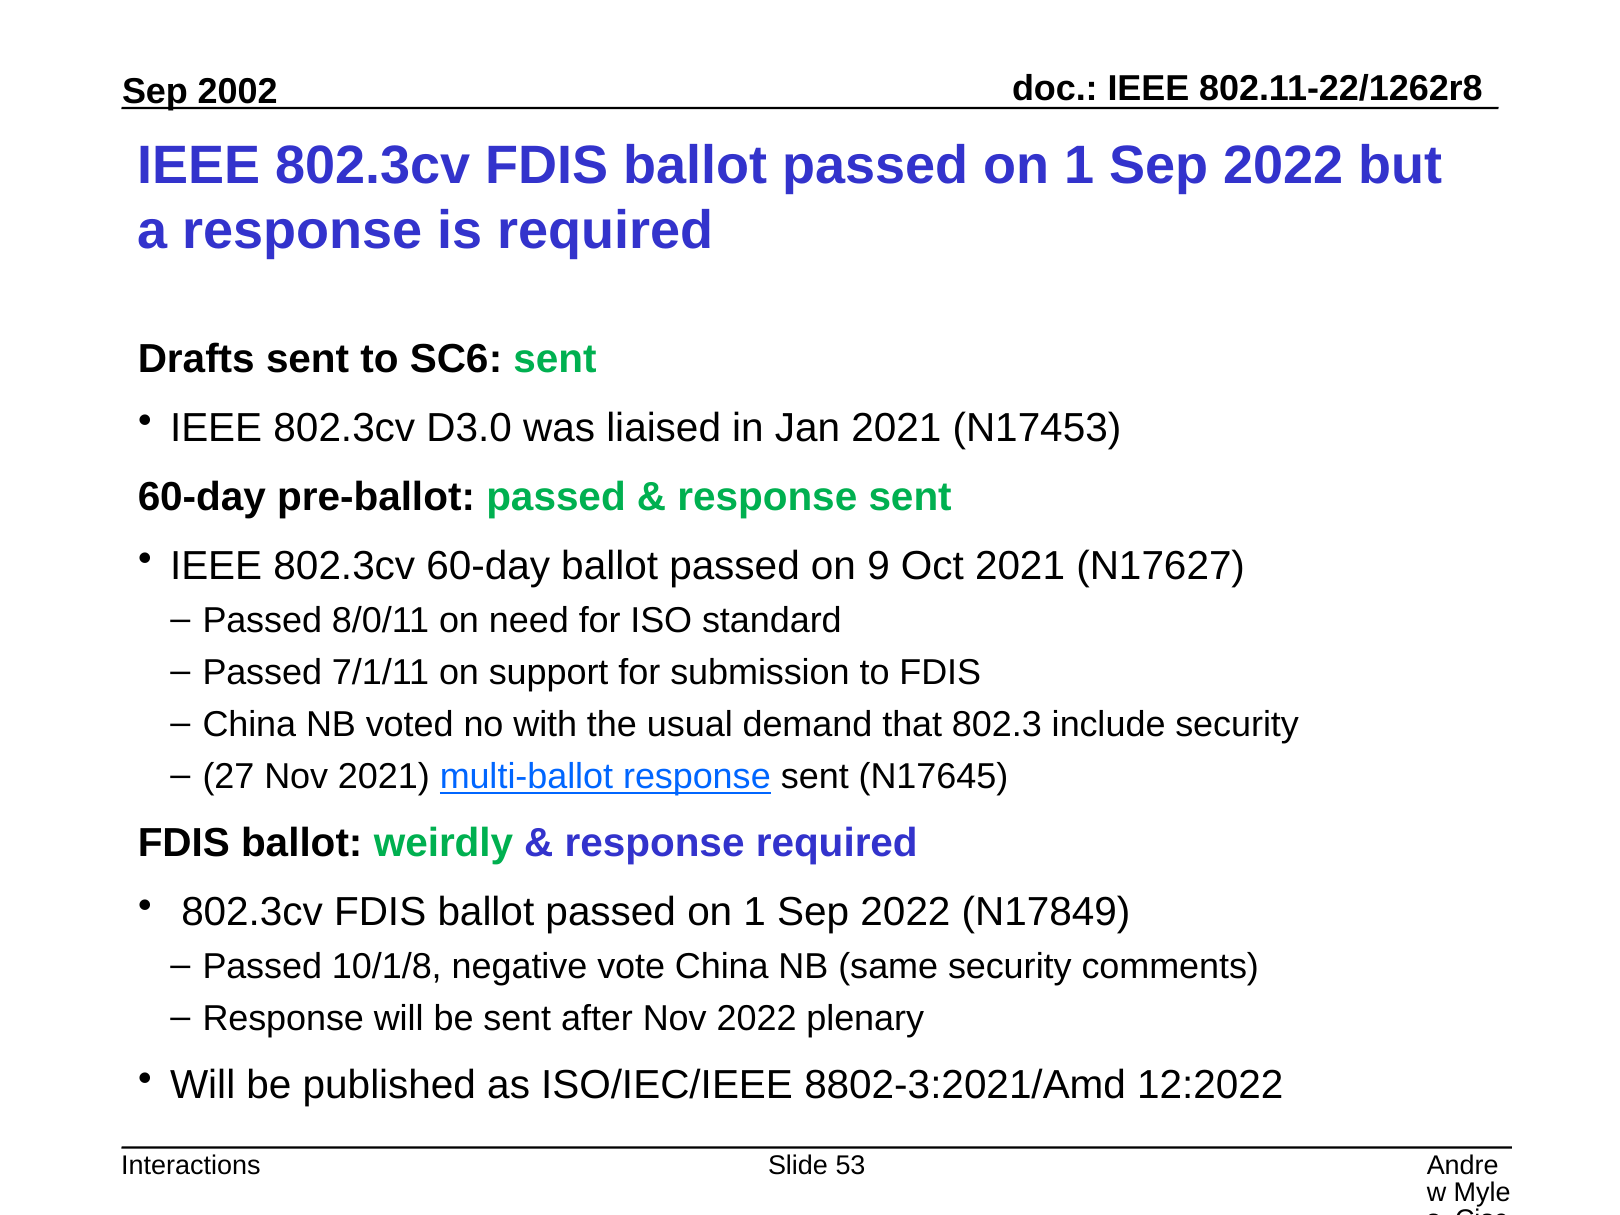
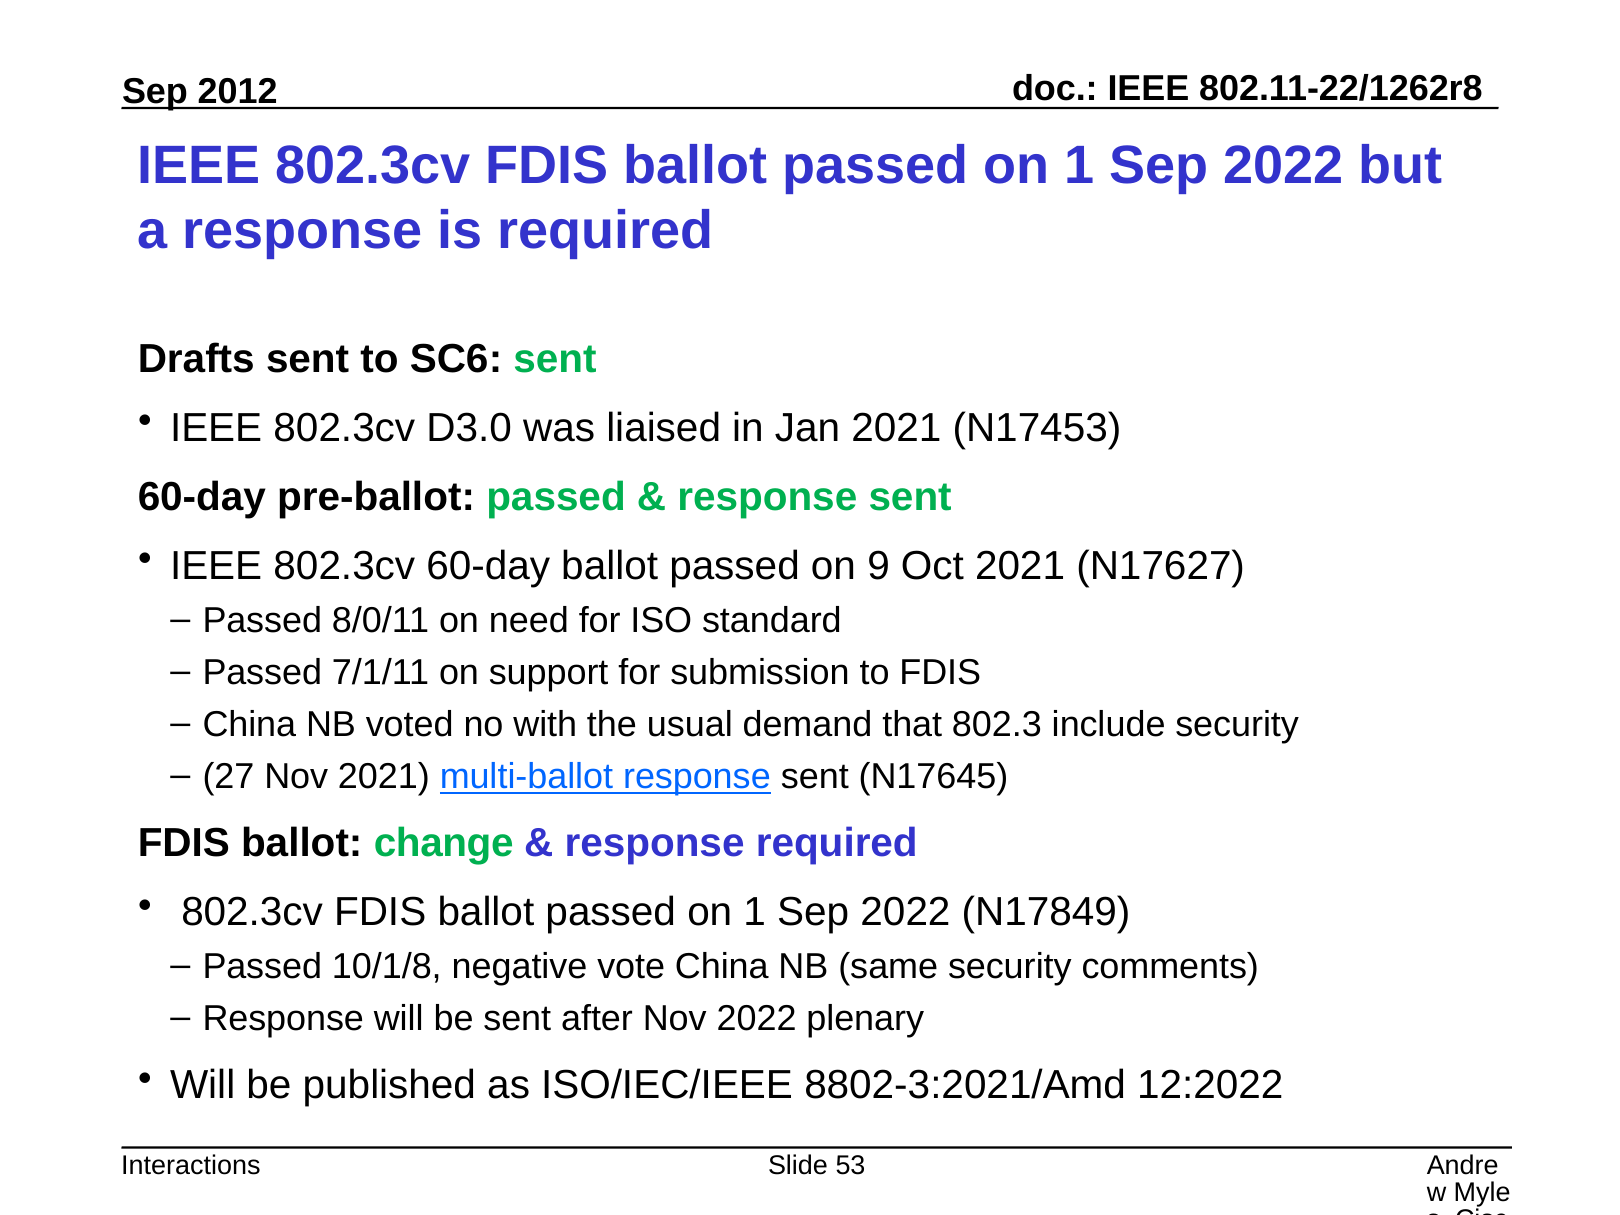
2002: 2002 -> 2012 (238, 92)
weirdly: weirdly -> change (444, 844)
